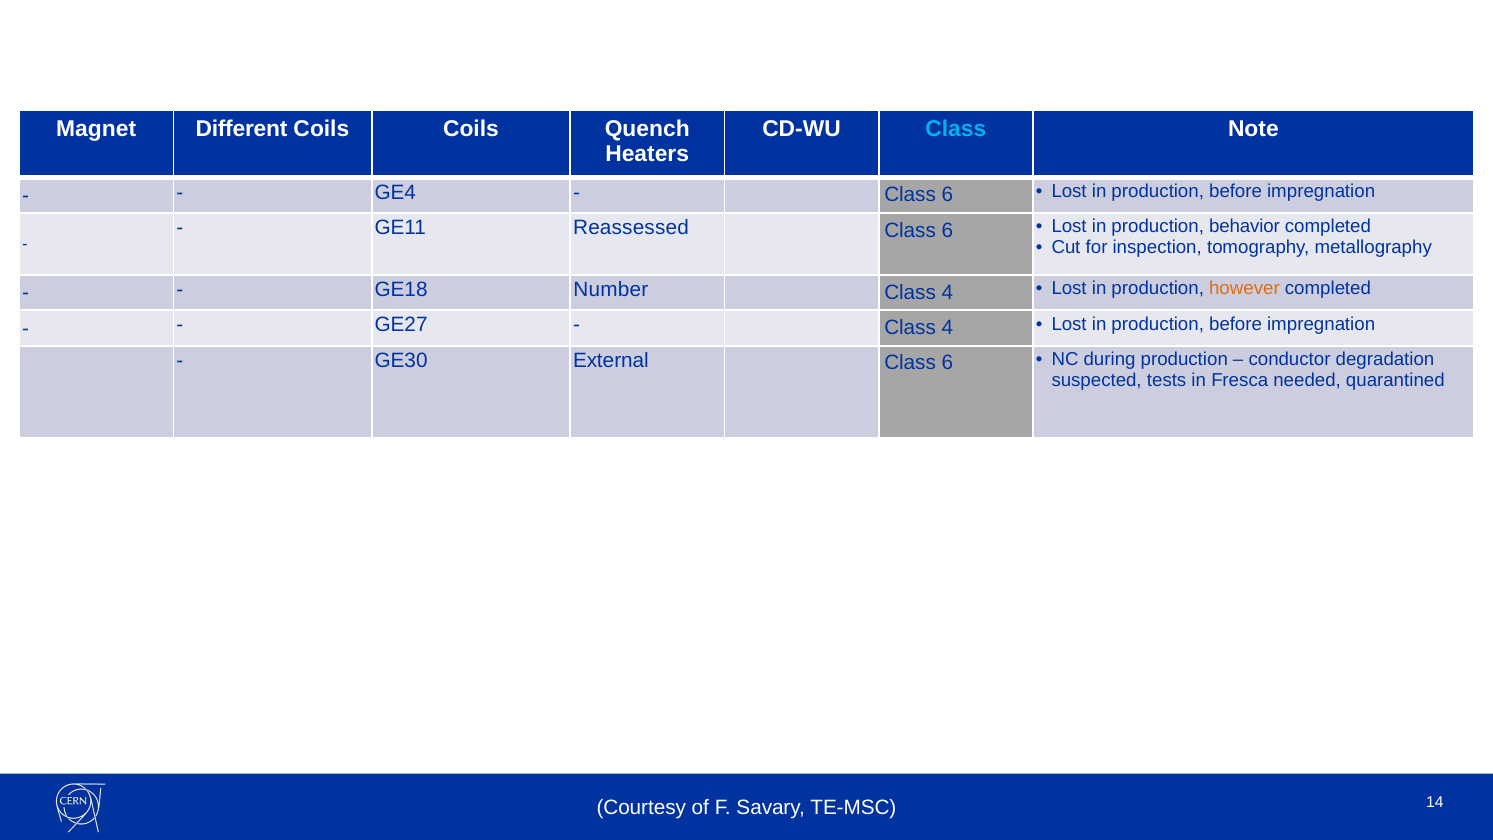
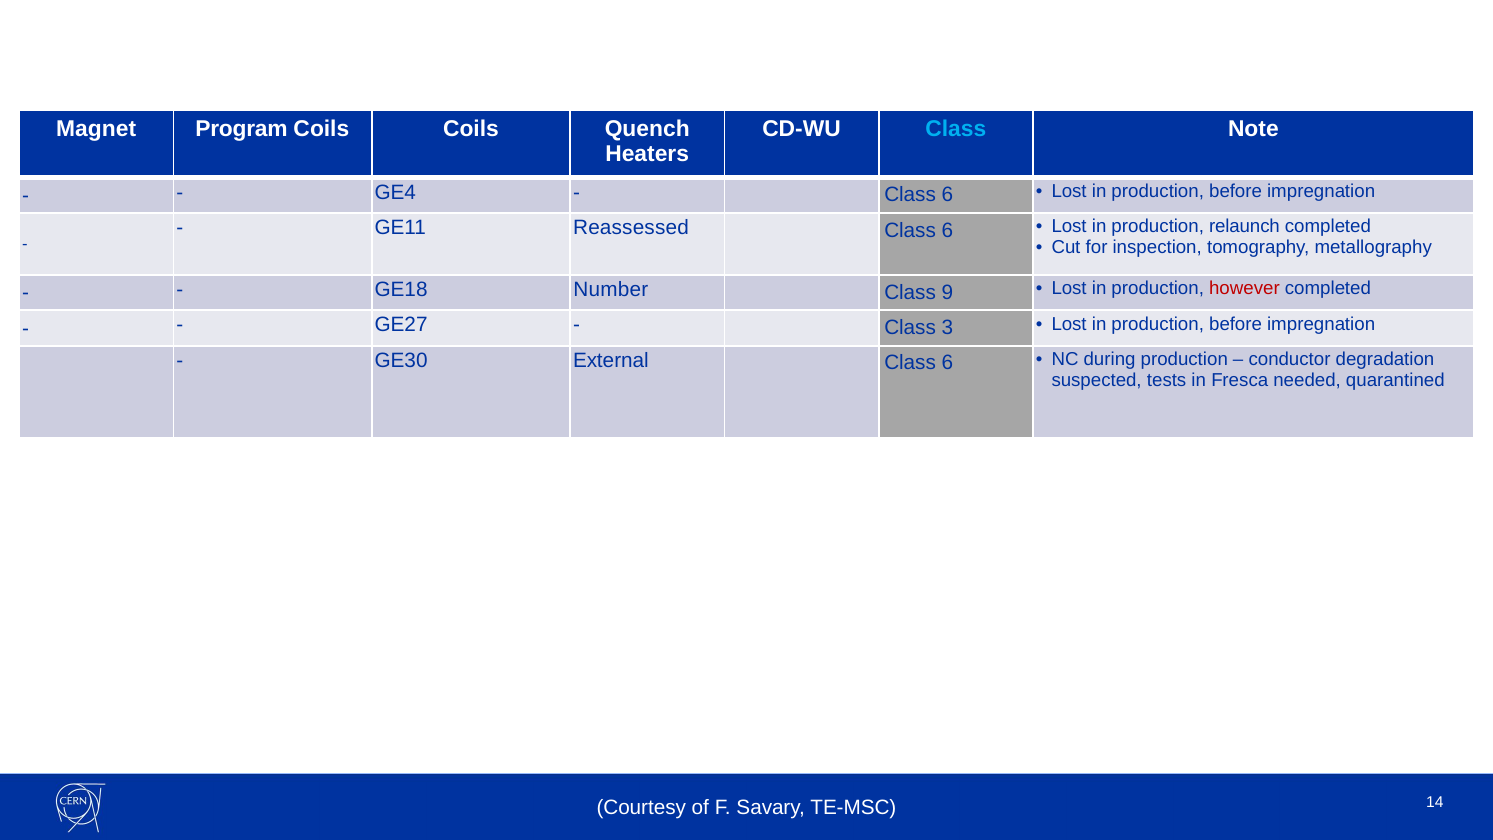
Different: Different -> Program (241, 129)
behavior: behavior -> relaunch (1244, 227)
4: 4 -> 9 (947, 292)
however colour: orange -> red (1244, 288)
4: 4 -> 3 (947, 328)
